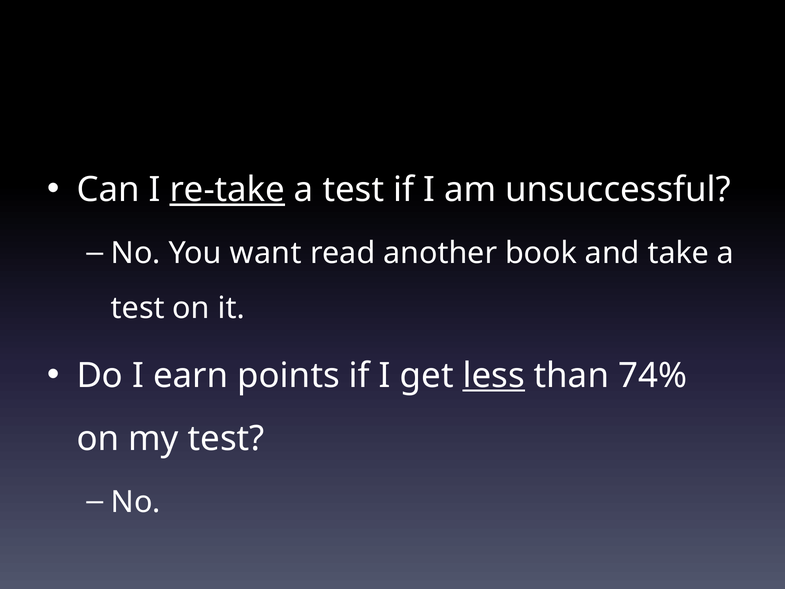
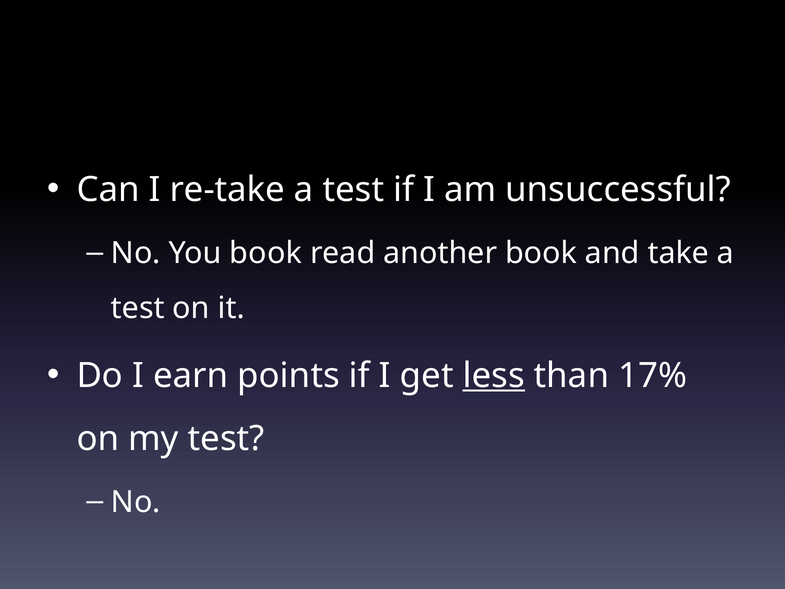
re-take underline: present -> none (227, 190)
You want: want -> book (266, 253)
74%: 74% -> 17% (653, 376)
